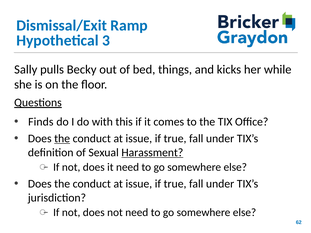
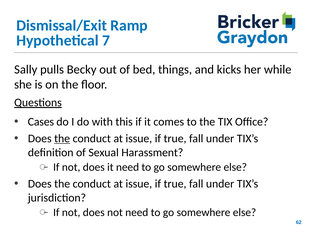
3: 3 -> 7 (106, 41)
Finds: Finds -> Cases (41, 122)
Harassment underline: present -> none (152, 153)
